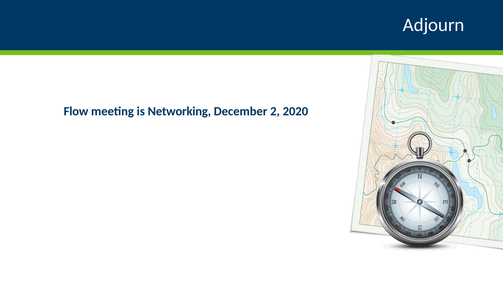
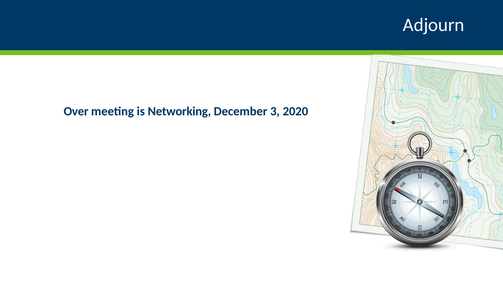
Flow: Flow -> Over (76, 111)
2: 2 -> 3 (275, 111)
